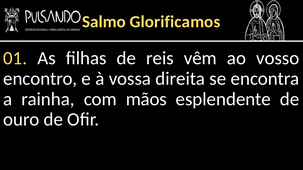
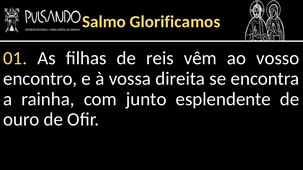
mãos: mãos -> junto (146, 99)
